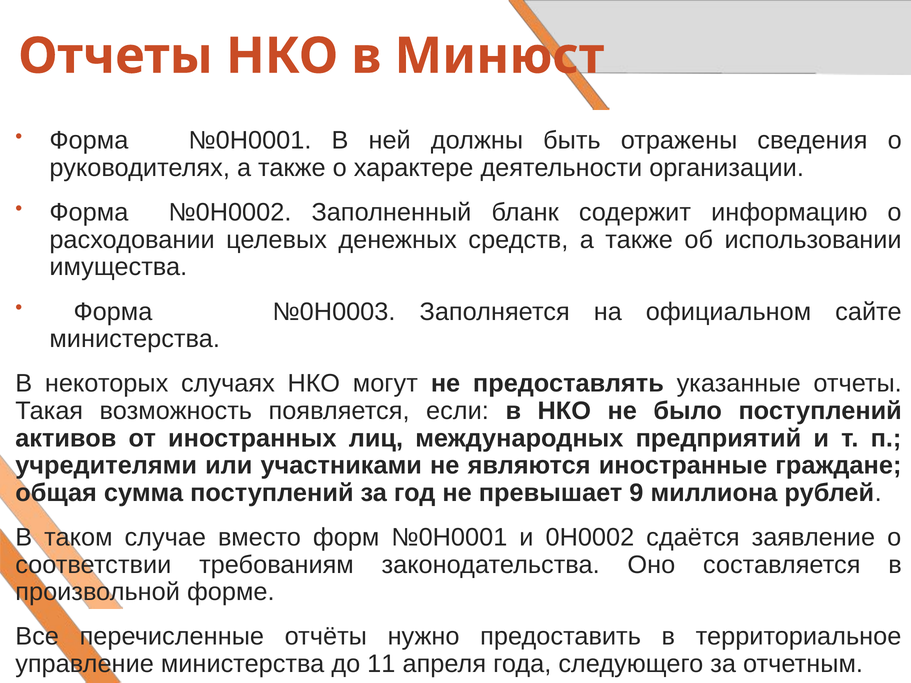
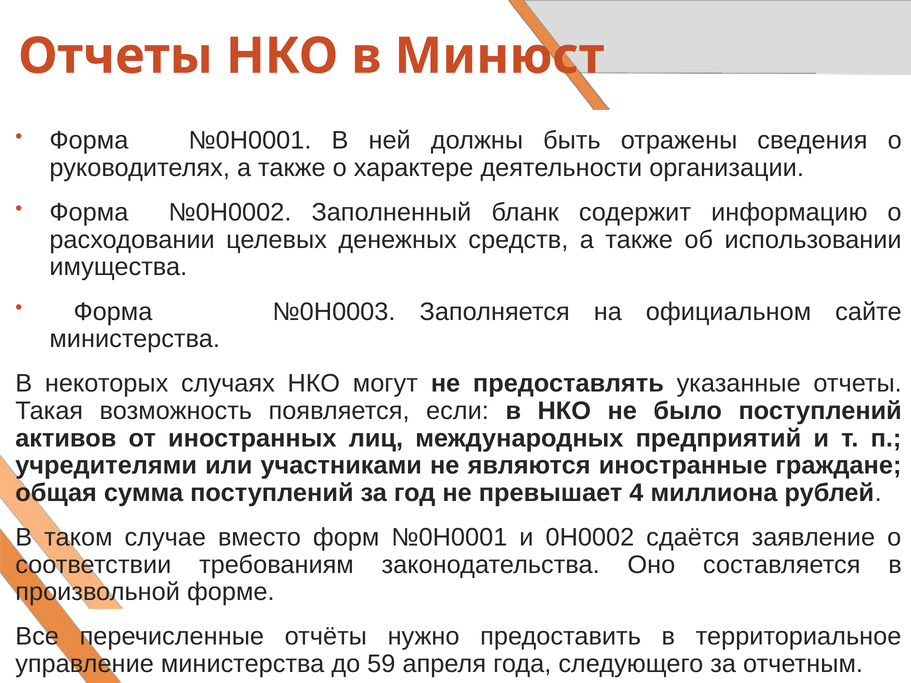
9: 9 -> 4 (636, 493)
11: 11 -> 59 (381, 664)
